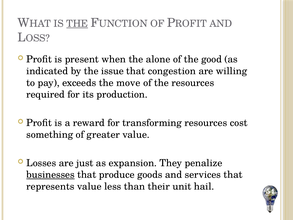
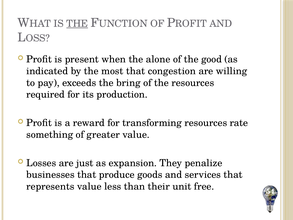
issue: issue -> most (112, 71)
move: move -> bring (128, 83)
cost: cost -> rate (239, 123)
businesses underline: present -> none (50, 175)
hail: hail -> free (204, 186)
